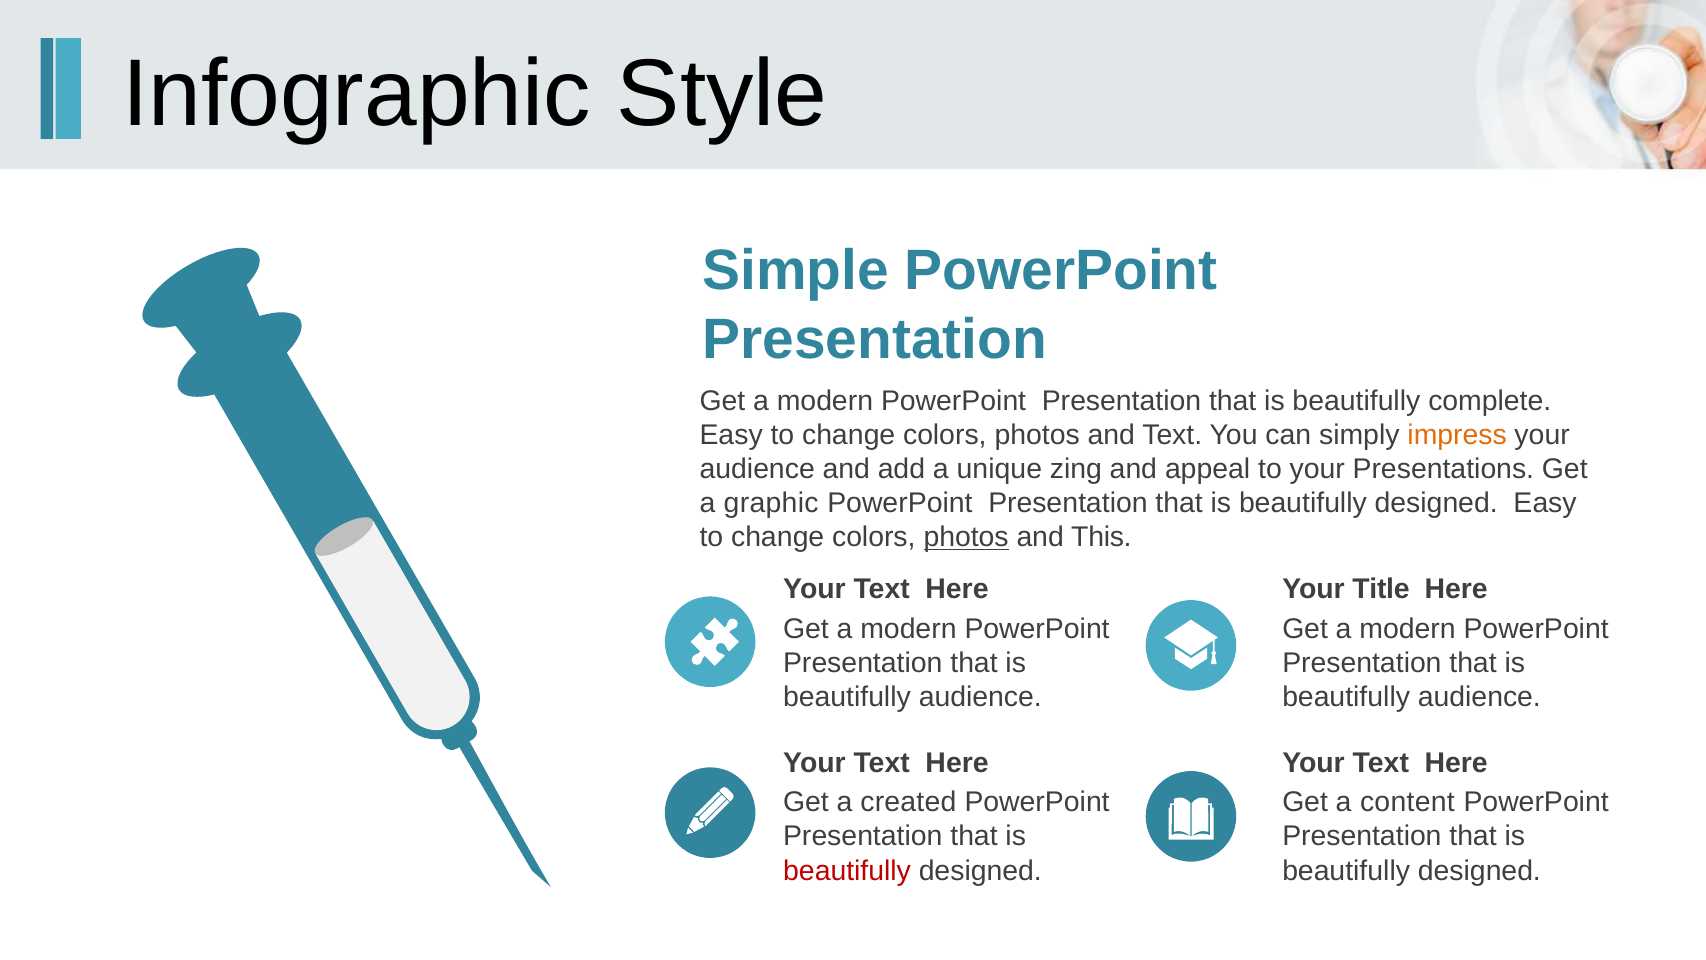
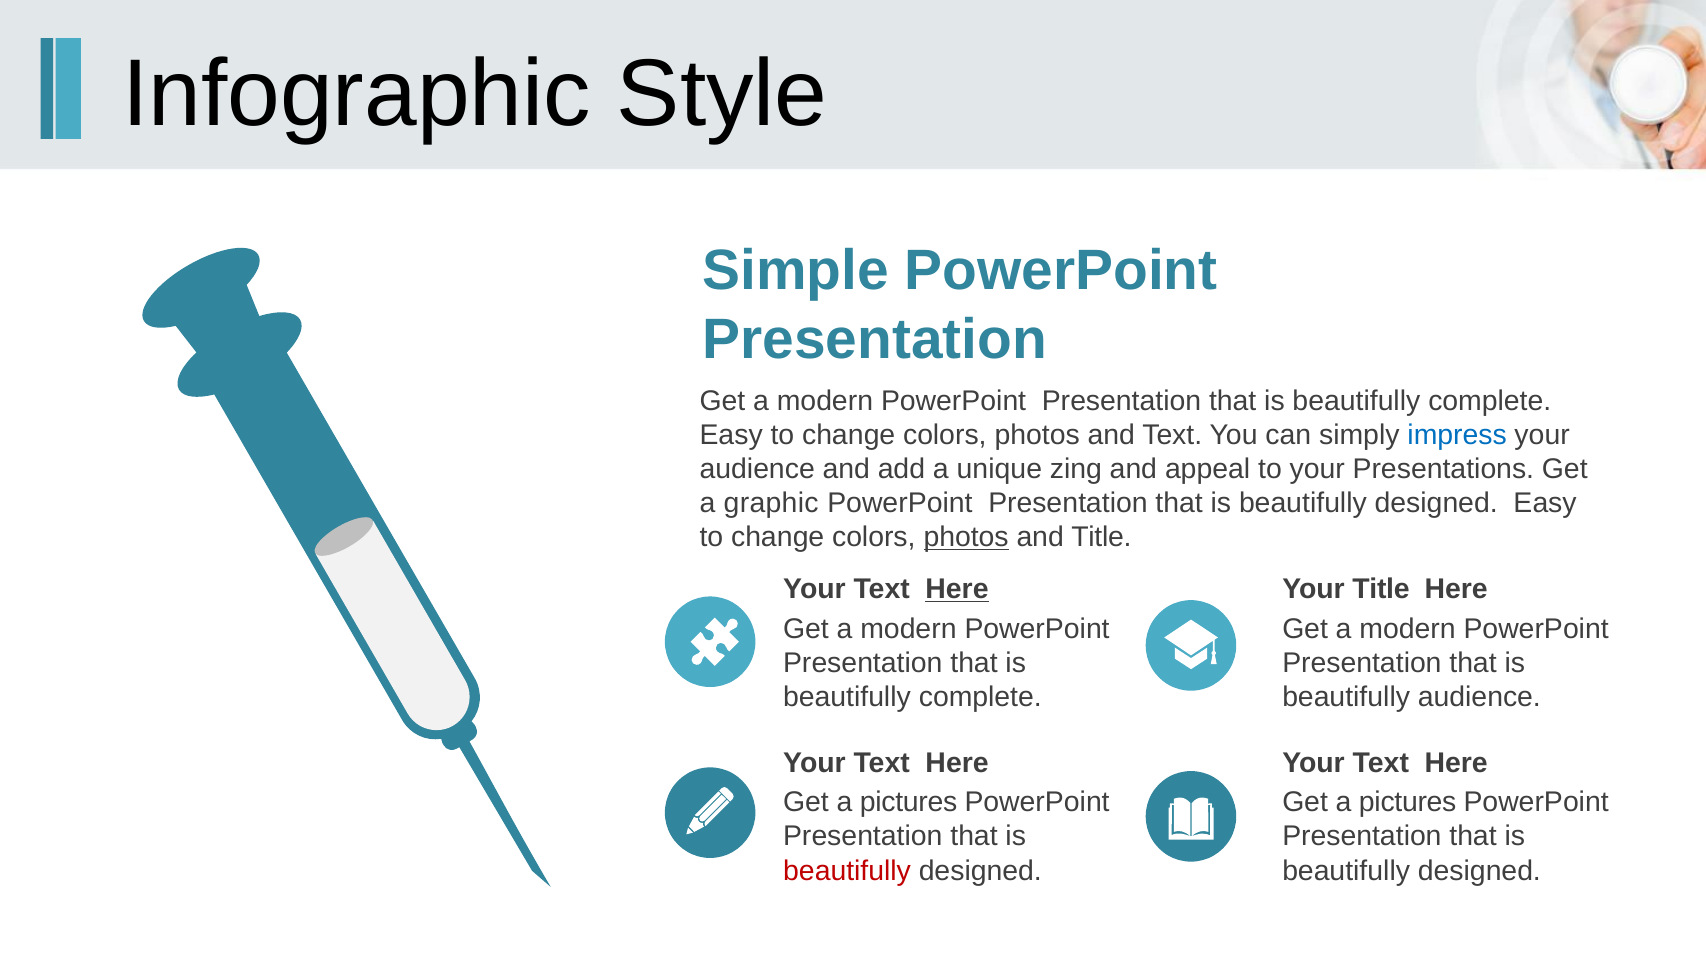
impress colour: orange -> blue (1457, 435)
and This: This -> Title (1101, 537)
Here underline: none -> present (957, 589)
audience: audience -> complete (980, 697)
created: created -> pictures (909, 802)
content: content -> pictures (1408, 802)
